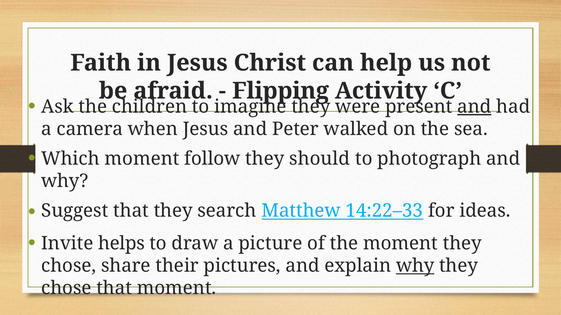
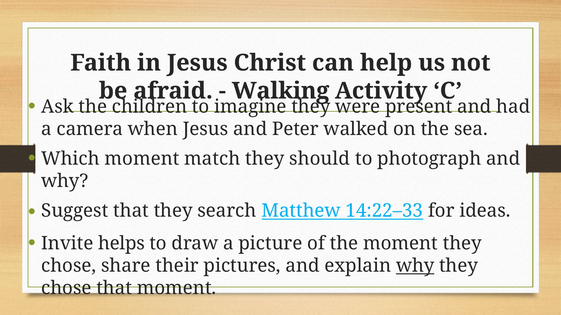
Flipping: Flipping -> Walking (281, 91)
and underline: present -> none (474, 107)
follow: follow -> match (212, 159)
